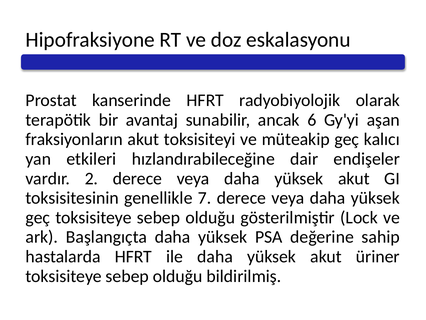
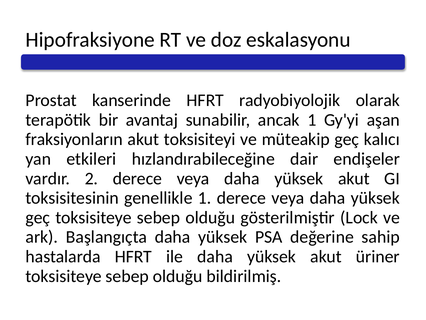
ancak 6: 6 -> 1 (312, 120)
genellikle 7: 7 -> 1 (205, 198)
